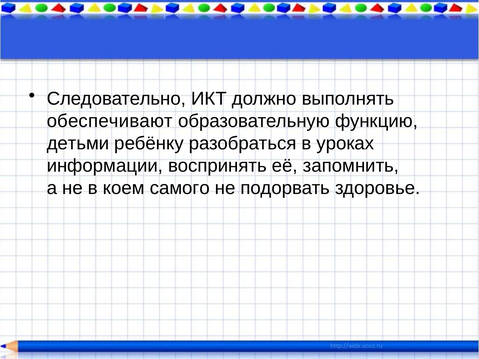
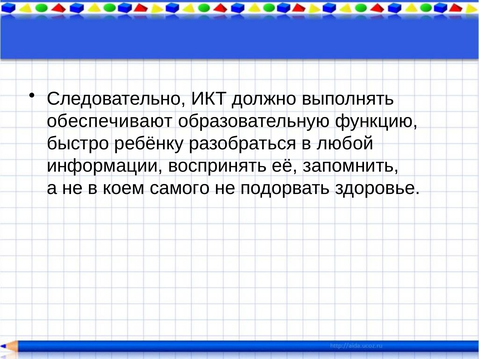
детьми: детьми -> быстро (78, 143)
уроках: уроках -> любой (345, 143)
